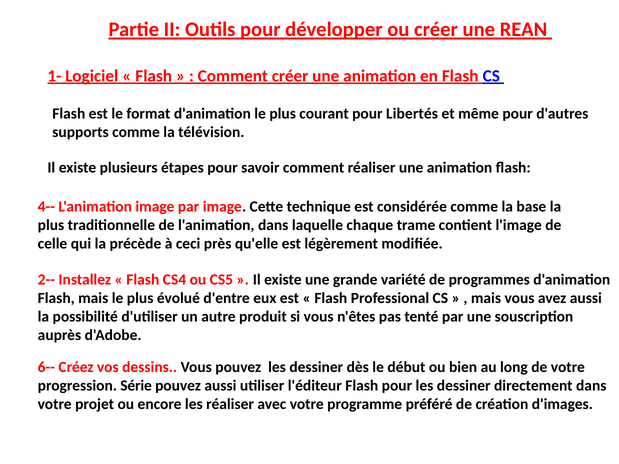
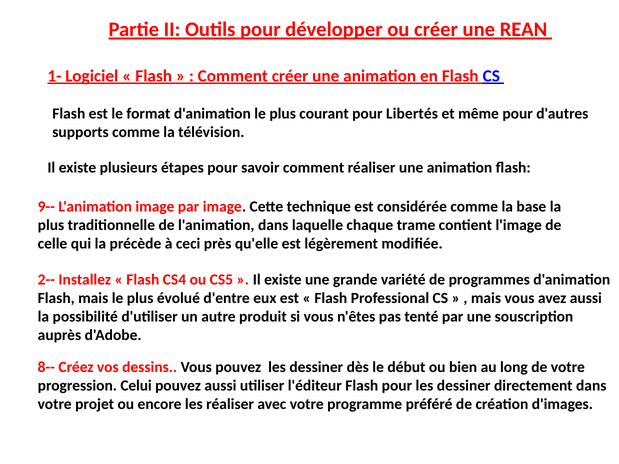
4--: 4-- -> 9-- (46, 207)
6--: 6-- -> 8-- (46, 367)
Série: Série -> Celui (136, 386)
